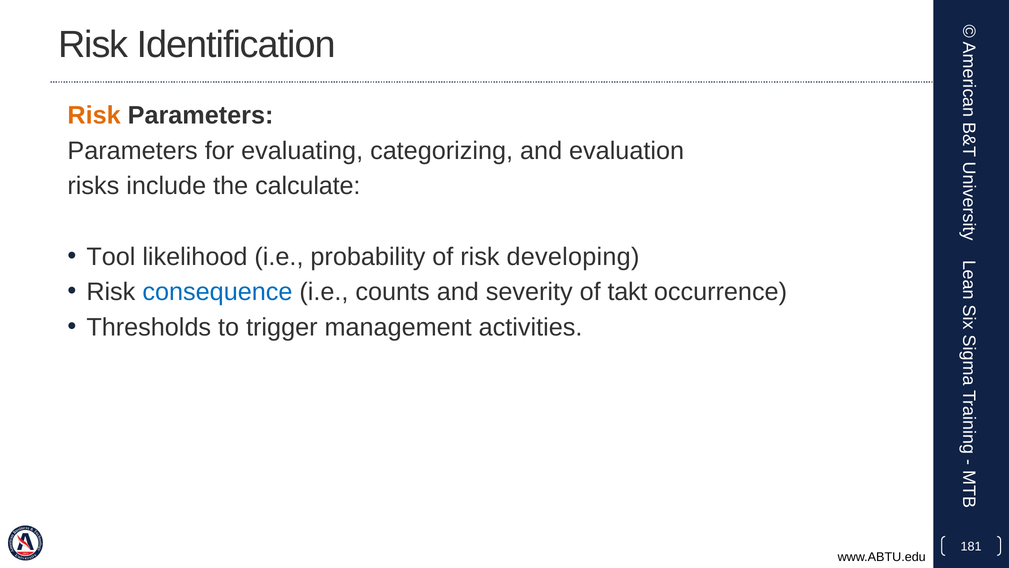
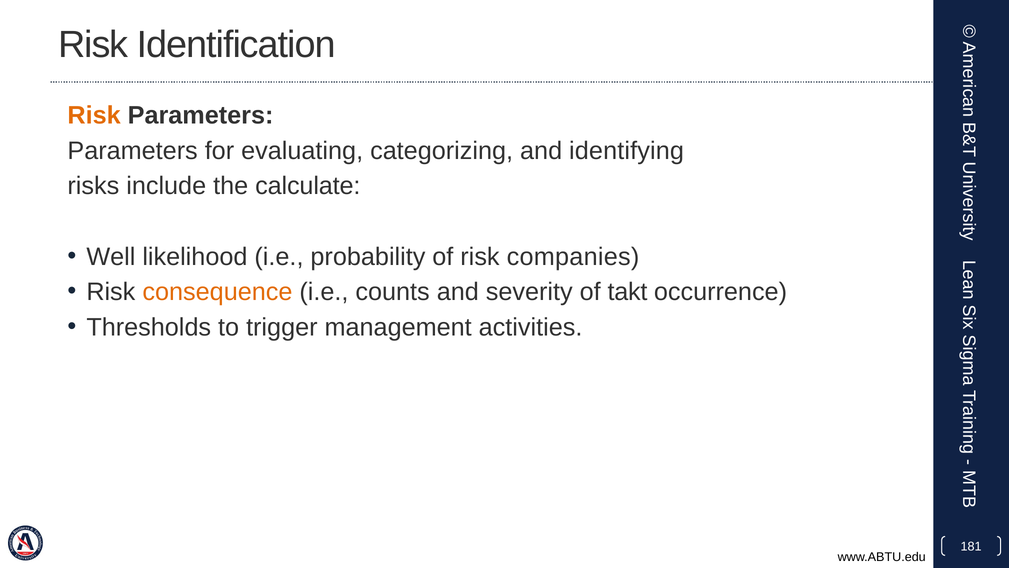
evaluation: evaluation -> identifying (627, 151)
Tool: Tool -> Well (111, 257)
developing: developing -> companies (573, 257)
consequence colour: blue -> orange (217, 292)
